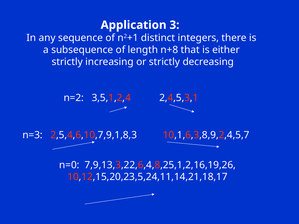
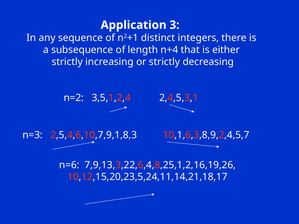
n+8: n+8 -> n+4 (169, 50)
n=0: n=0 -> n=6 (69, 165)
